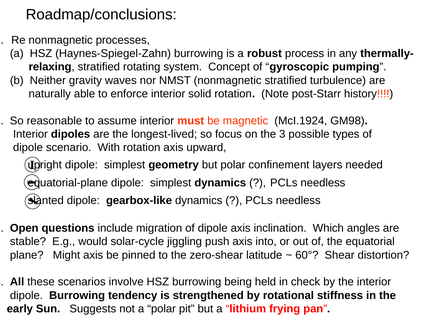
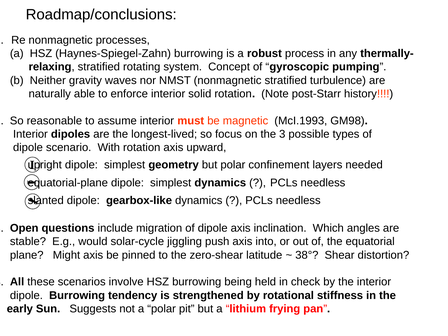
McI.1924: McI.1924 -> McI.1993 (301, 121)
60°: 60° -> 38° (307, 255)
